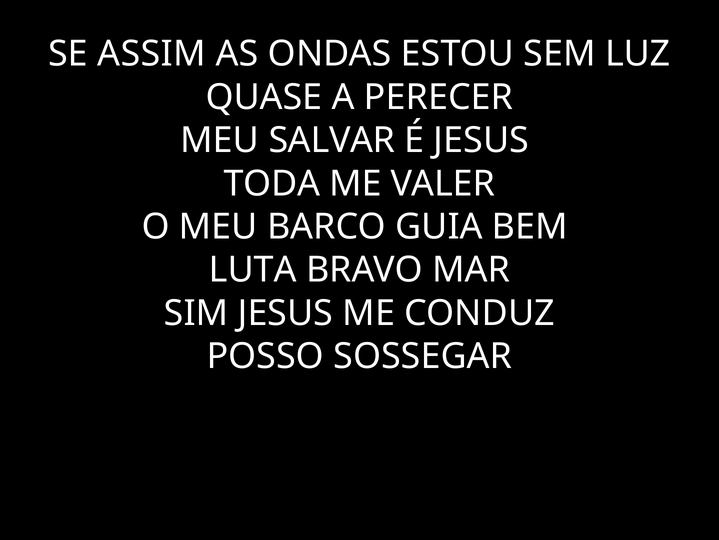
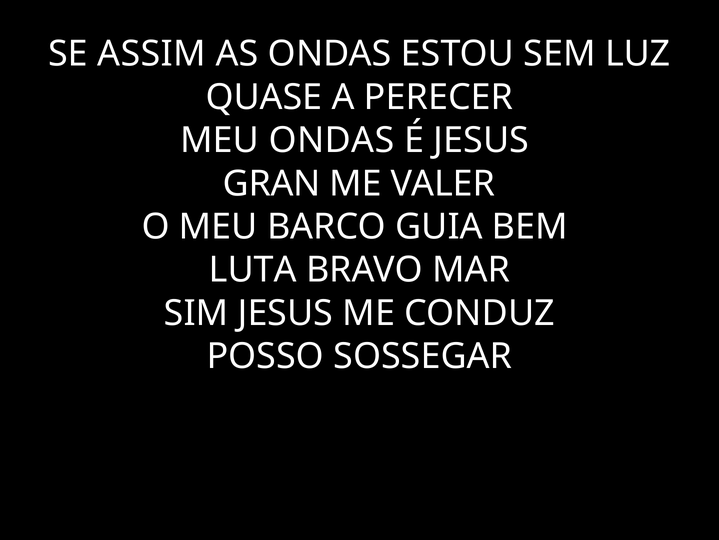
MEU SALVAR: SALVAR -> ONDAS (332, 140)
TODA: TODA -> GRAN (272, 183)
